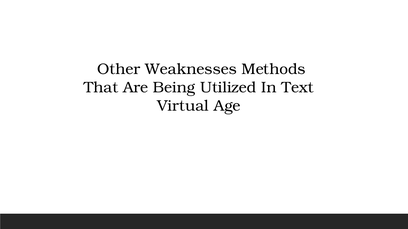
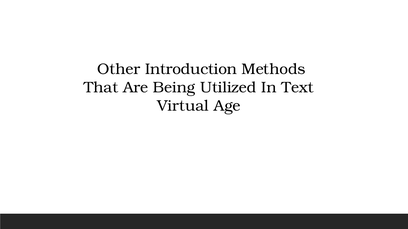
Weaknesses: Weaknesses -> Introduction (191, 69)
